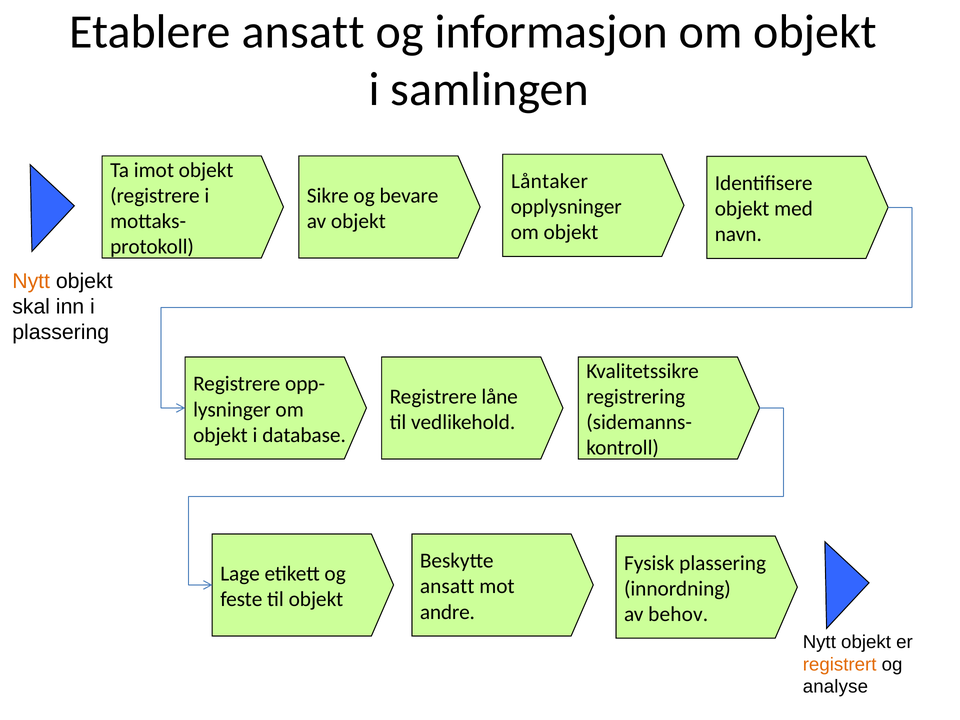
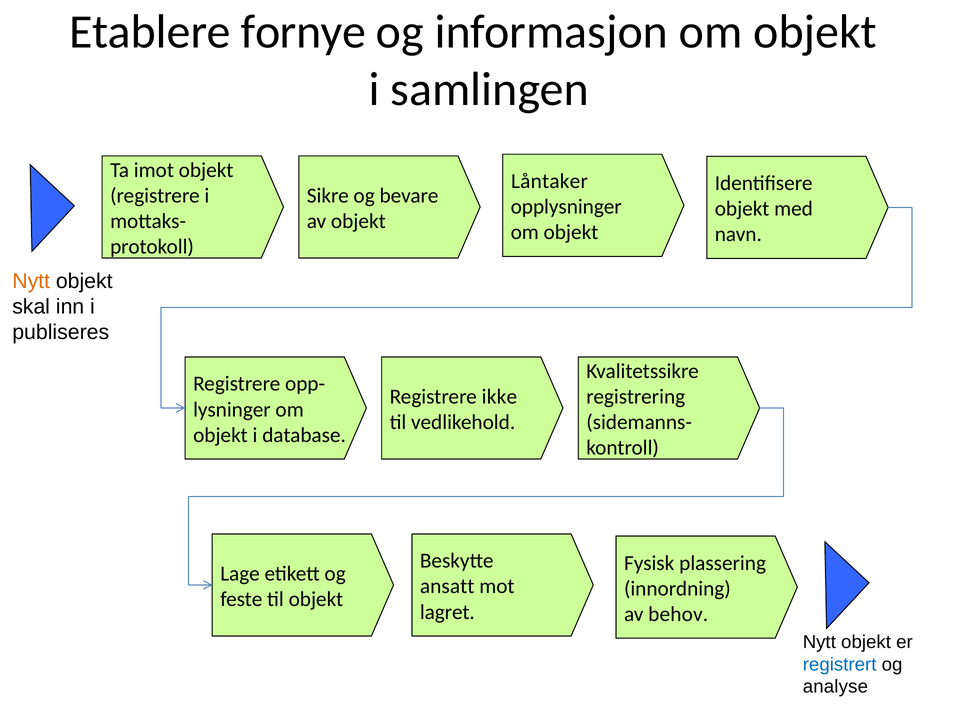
Etablere ansatt: ansatt -> fornye (303, 32)
plassering: plassering -> publiseres (61, 332)
låne: låne -> ikke (499, 397)
andre: andre -> lagret (447, 612)
registrert colour: orange -> blue (840, 664)
